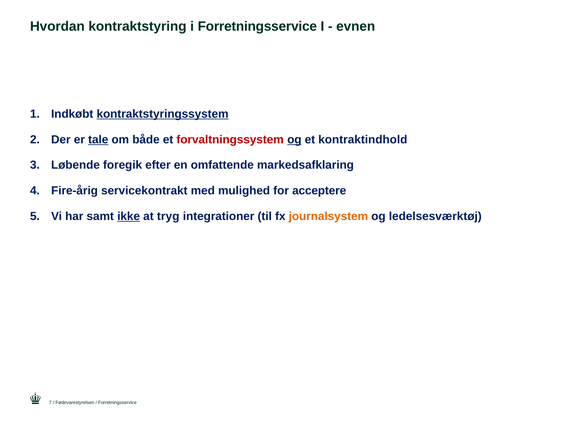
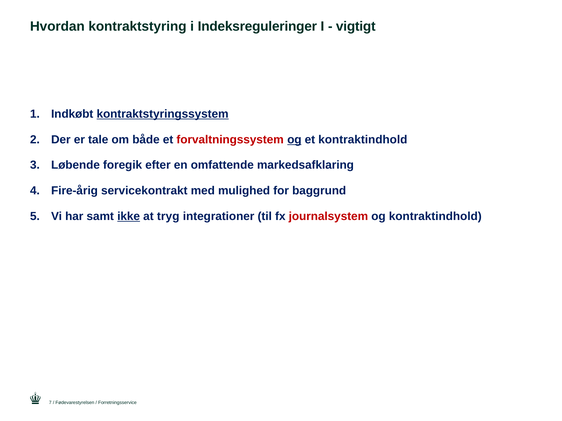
i Forretningsservice: Forretningsservice -> Indeksreguleringer (257, 26)
evnen: evnen -> vigtigt (356, 26)
tale underline: present -> none (98, 140)
acceptere: acceptere -> baggrund (319, 191)
journalsystem colour: orange -> red (328, 216)
og ledelsesværktøj: ledelsesværktøj -> kontraktindhold (435, 216)
